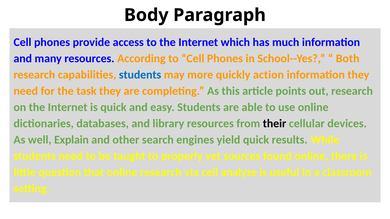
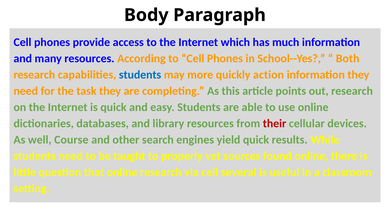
their colour: black -> red (275, 124)
Explain: Explain -> Course (71, 140)
analyze: analyze -> several (239, 172)
